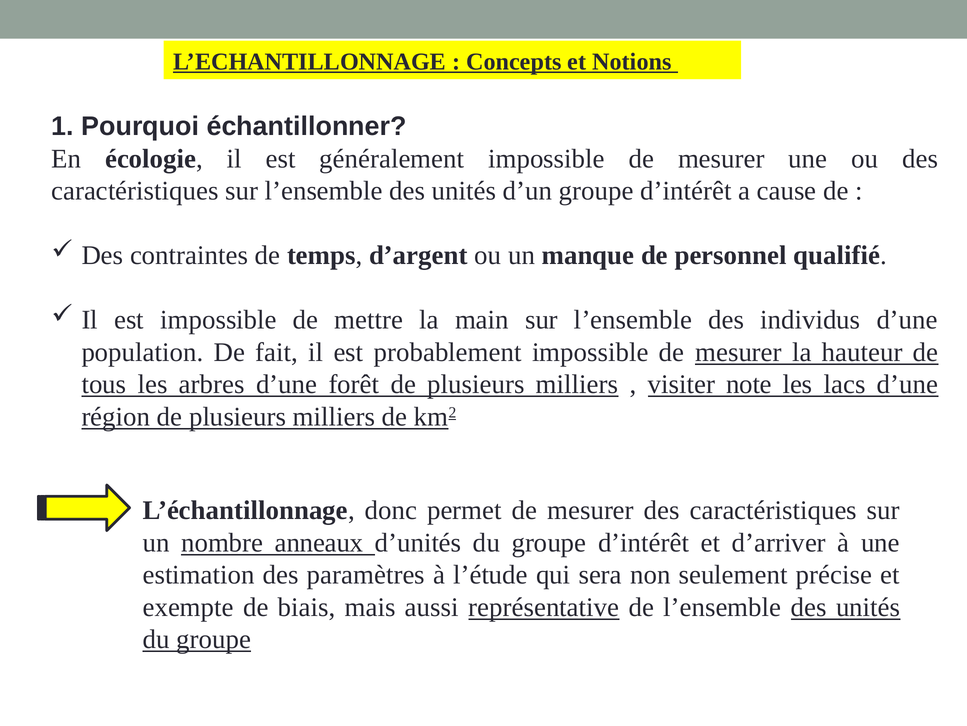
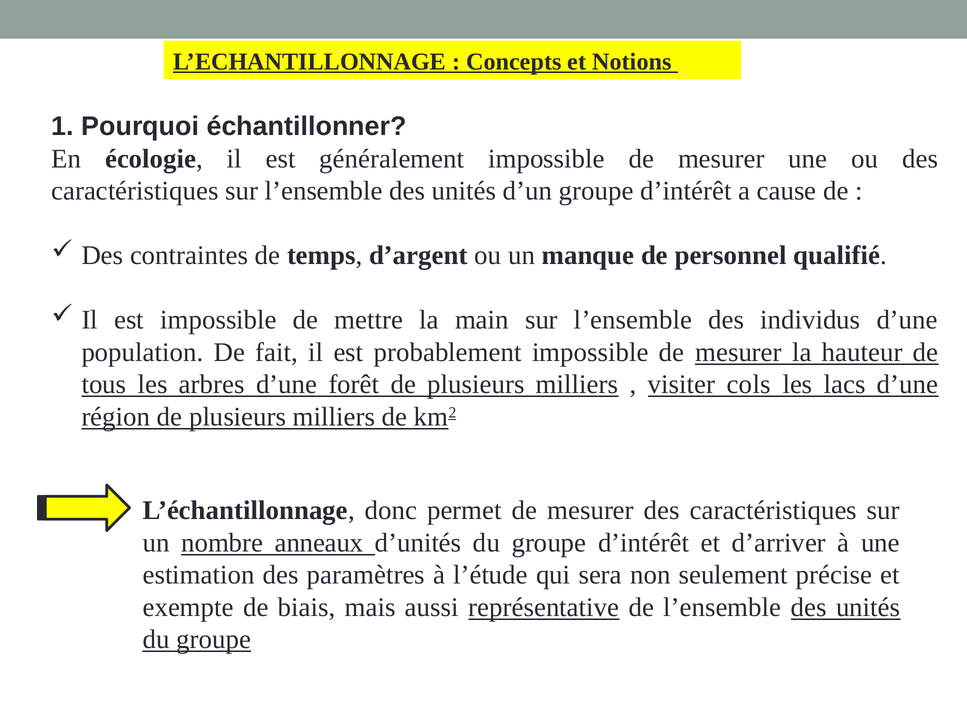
note: note -> cols (749, 384)
